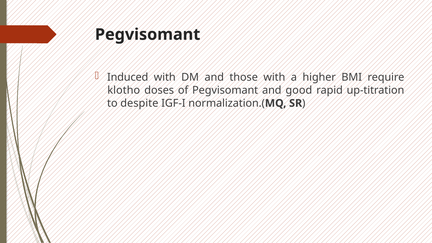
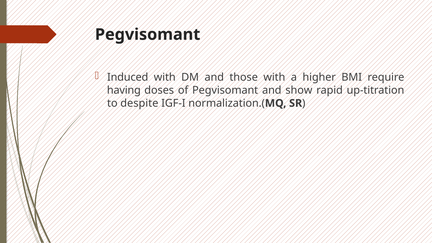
klotho: klotho -> having (124, 90)
good: good -> show (299, 90)
